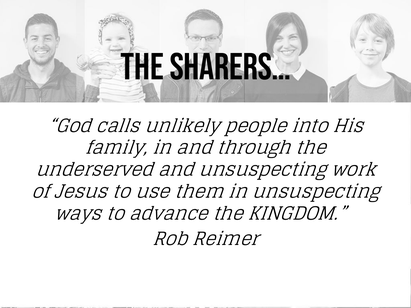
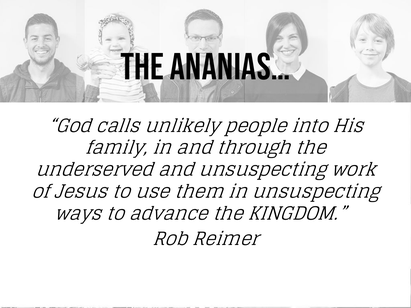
Sharers…: Sharers… -> Ananias… (230, 67)
